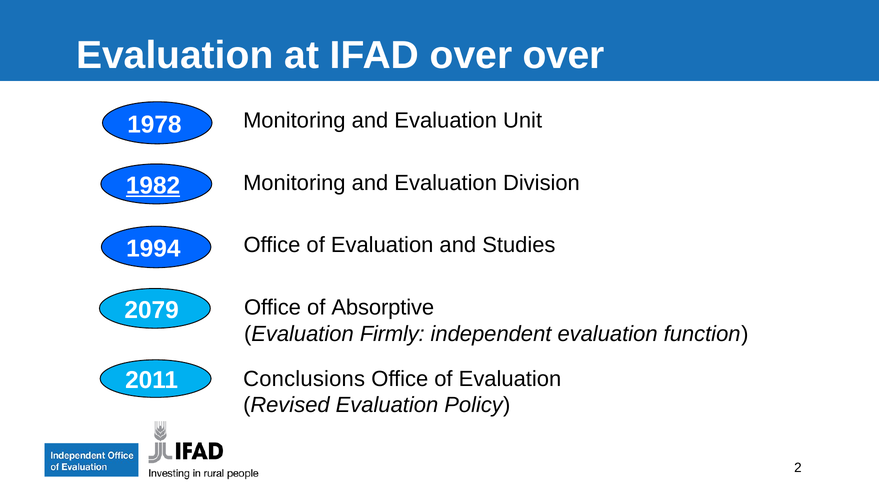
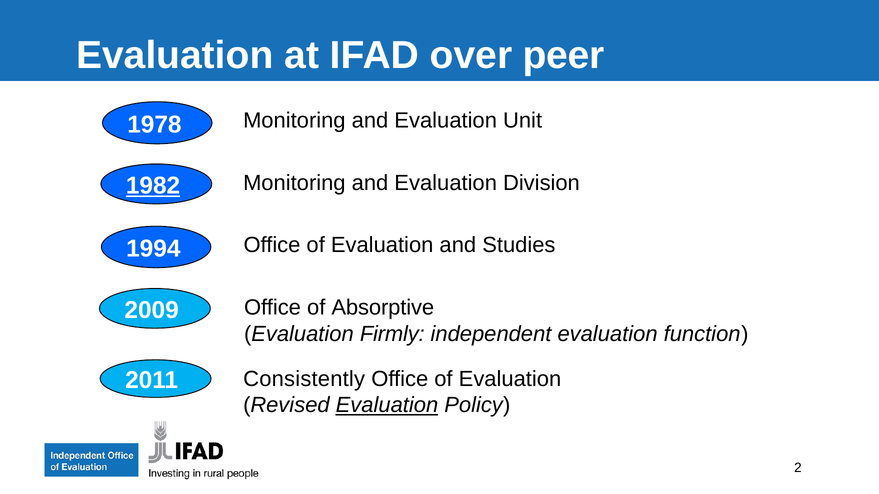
over over: over -> peer (564, 55)
2079: 2079 -> 2009 (152, 310)
Conclusions: Conclusions -> Consistently (304, 379)
Evaluation underline: none -> present (387, 406)
